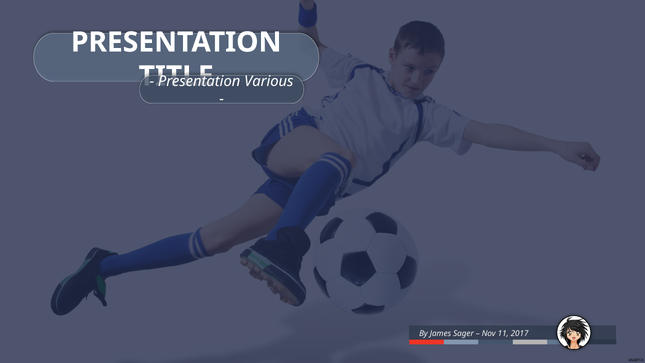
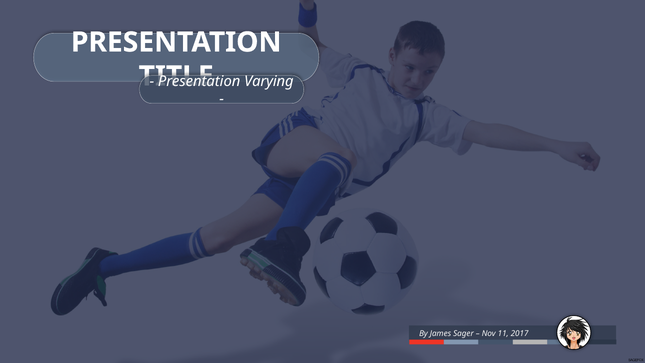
Various: Various -> Varying (269, 81)
